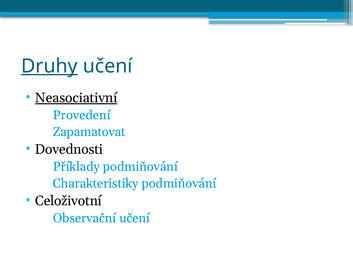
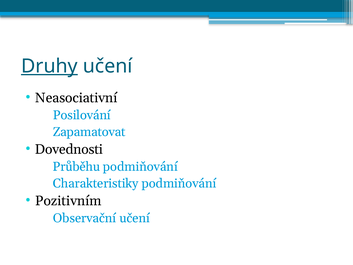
Neasociativní underline: present -> none (76, 98)
Provedení: Provedení -> Posilování (82, 115)
Příklady: Příklady -> Průběhu (76, 167)
Celoživotní: Celoživotní -> Pozitivním (68, 201)
